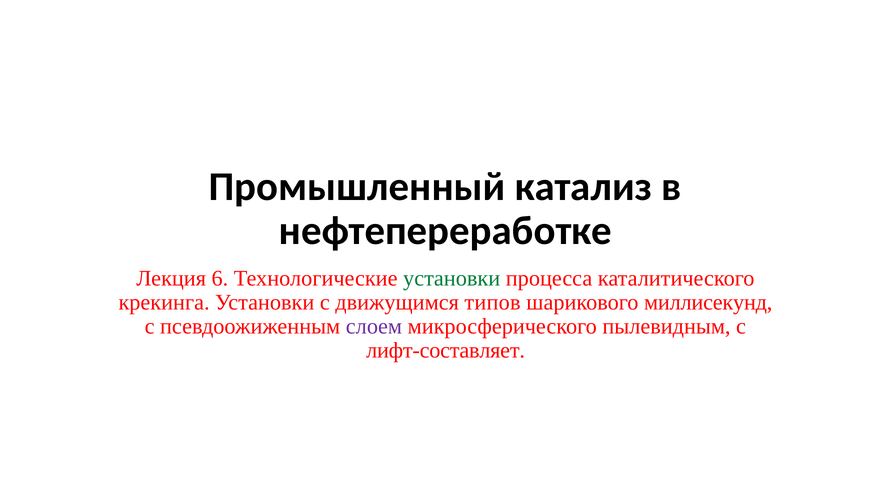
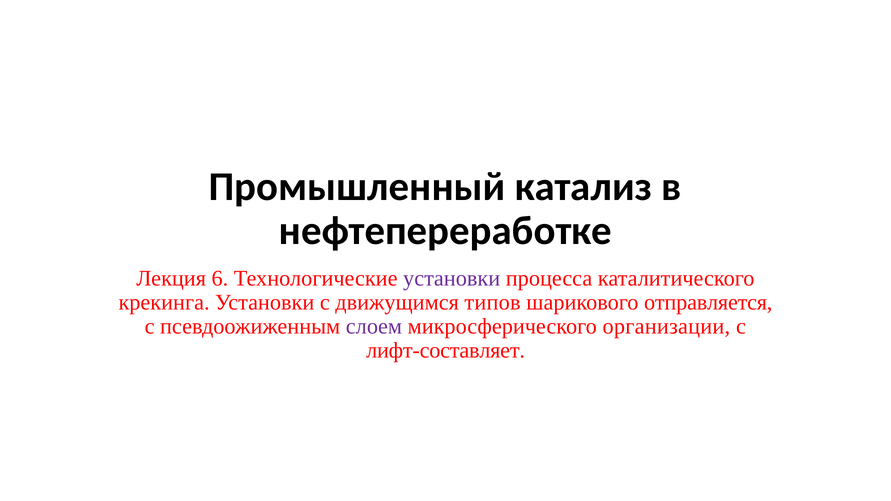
установки colour: green -> purple (452, 278)
миллисекунд: миллисекунд -> отправляется (708, 303)
пылевидным: пылевидным -> организации (666, 327)
